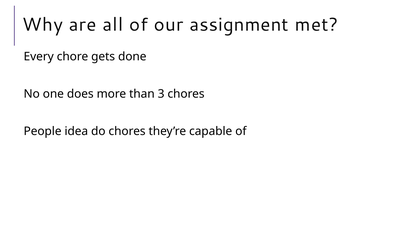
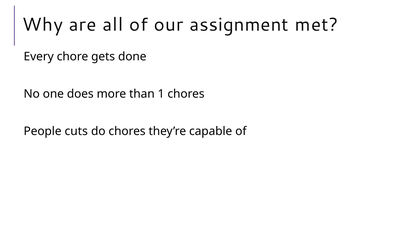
3: 3 -> 1 (161, 94)
idea: idea -> cuts (76, 131)
